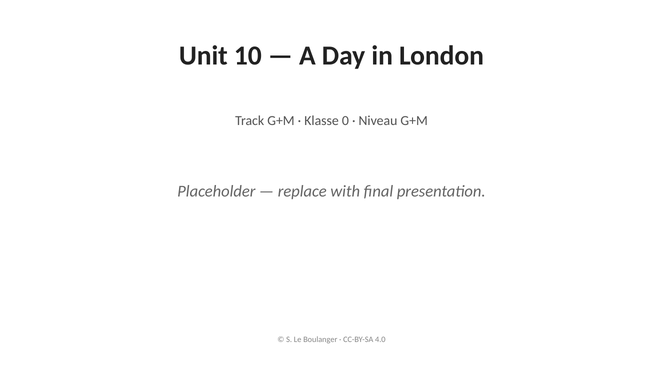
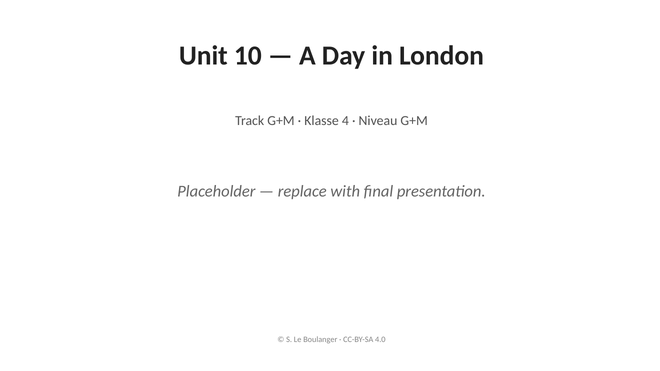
0: 0 -> 4 (345, 121)
